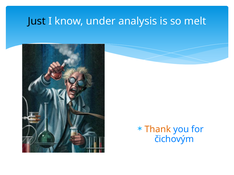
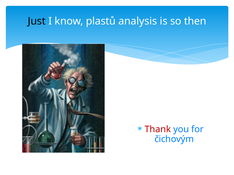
under: under -> plastů (101, 21)
melt: melt -> then (195, 21)
Thank colour: orange -> red (158, 130)
